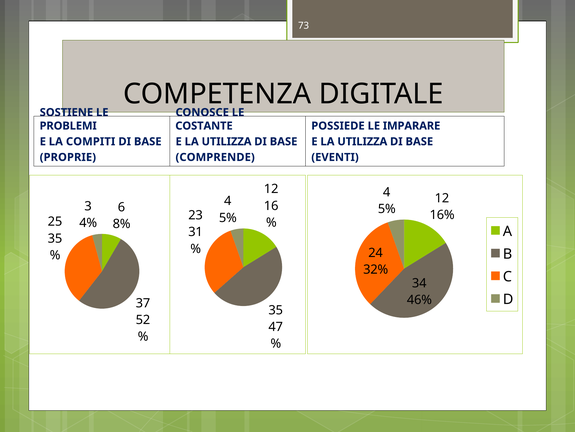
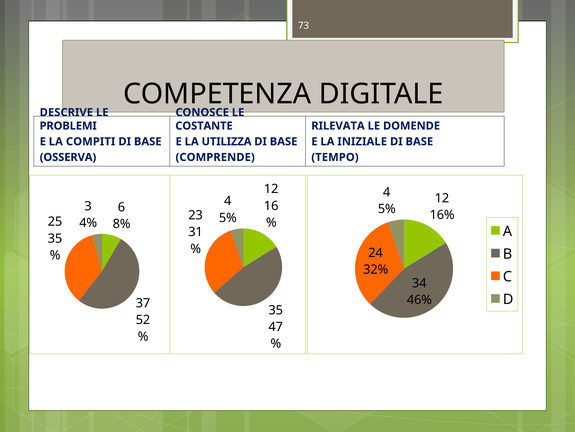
SOSTIENE: SOSTIENE -> DESCRIVE (66, 112)
POSSIEDE: POSSIEDE -> RILEVATA (338, 126)
IMPARARE: IMPARARE -> DOMENDE (412, 126)
UTILIZZA: UTILIZZA -> INIZIALE (362, 141)
PROPRIE: PROPRIE -> OSSERVA (68, 157)
EVENTI: EVENTI -> TEMPO (335, 157)
